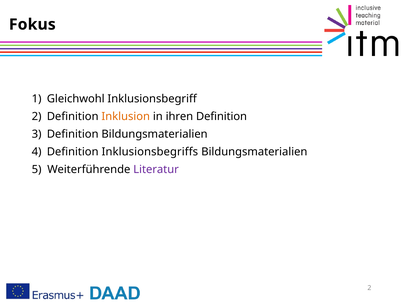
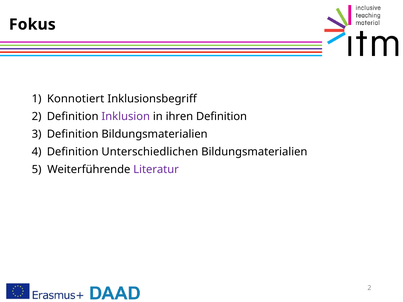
Gleichwohl: Gleichwohl -> Konnotiert (76, 99)
Inklusion colour: orange -> purple (126, 117)
Inklusionsbegriffs: Inklusionsbegriffs -> Unterschiedlichen (150, 152)
